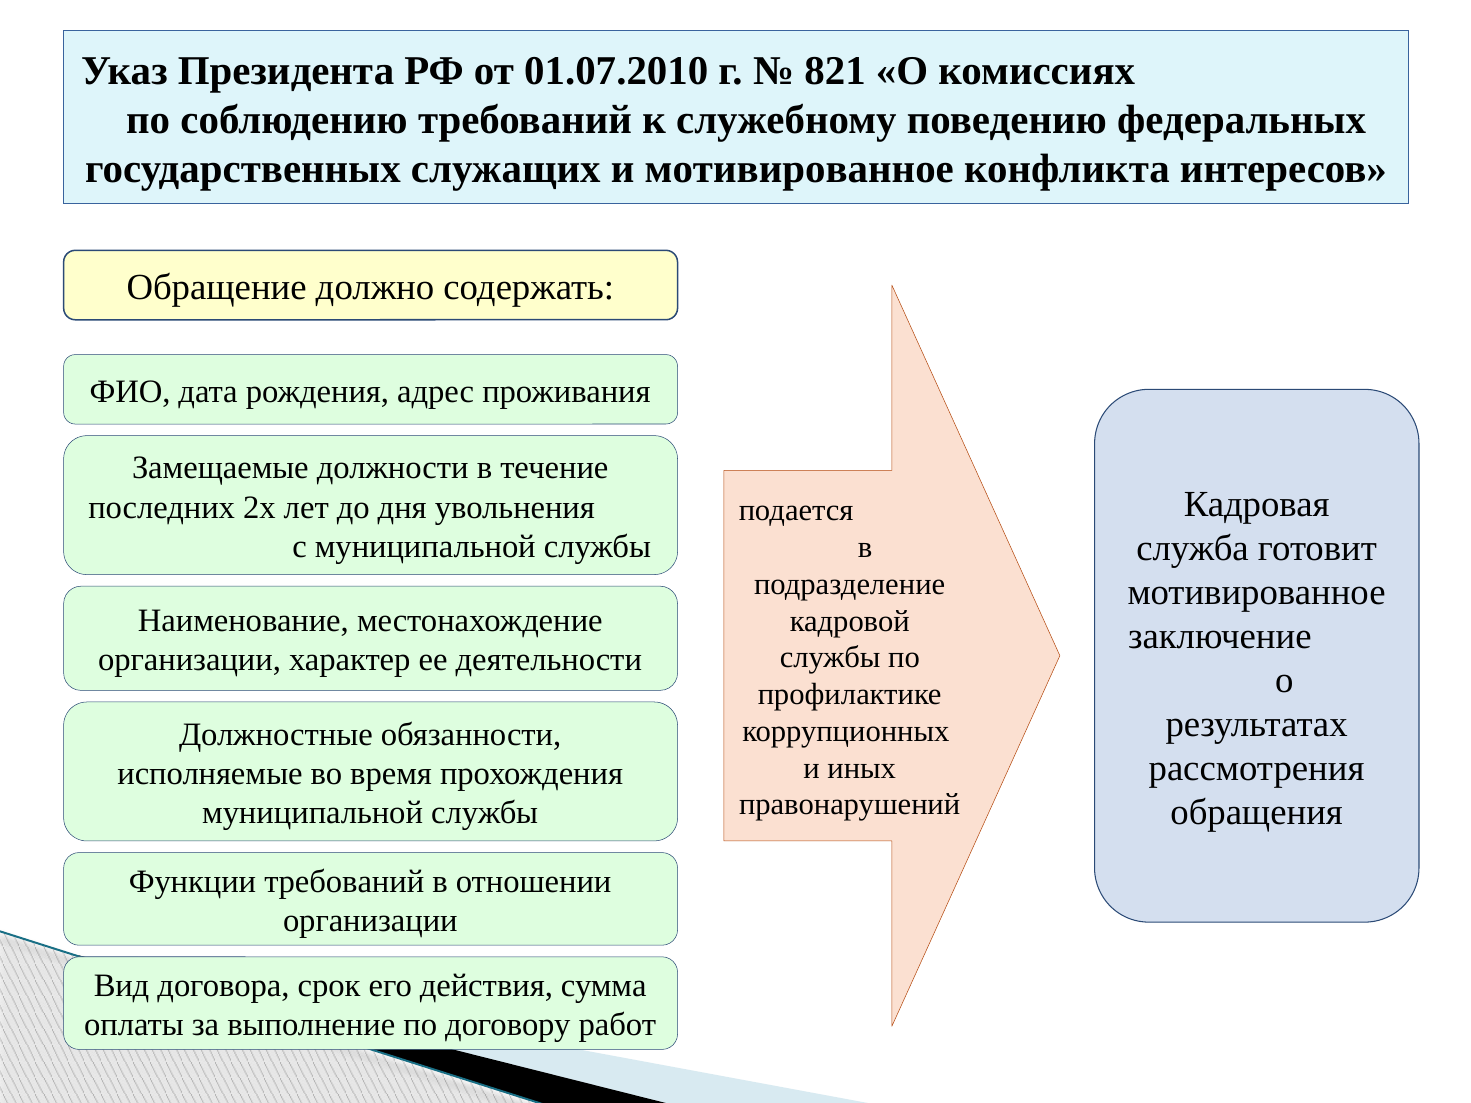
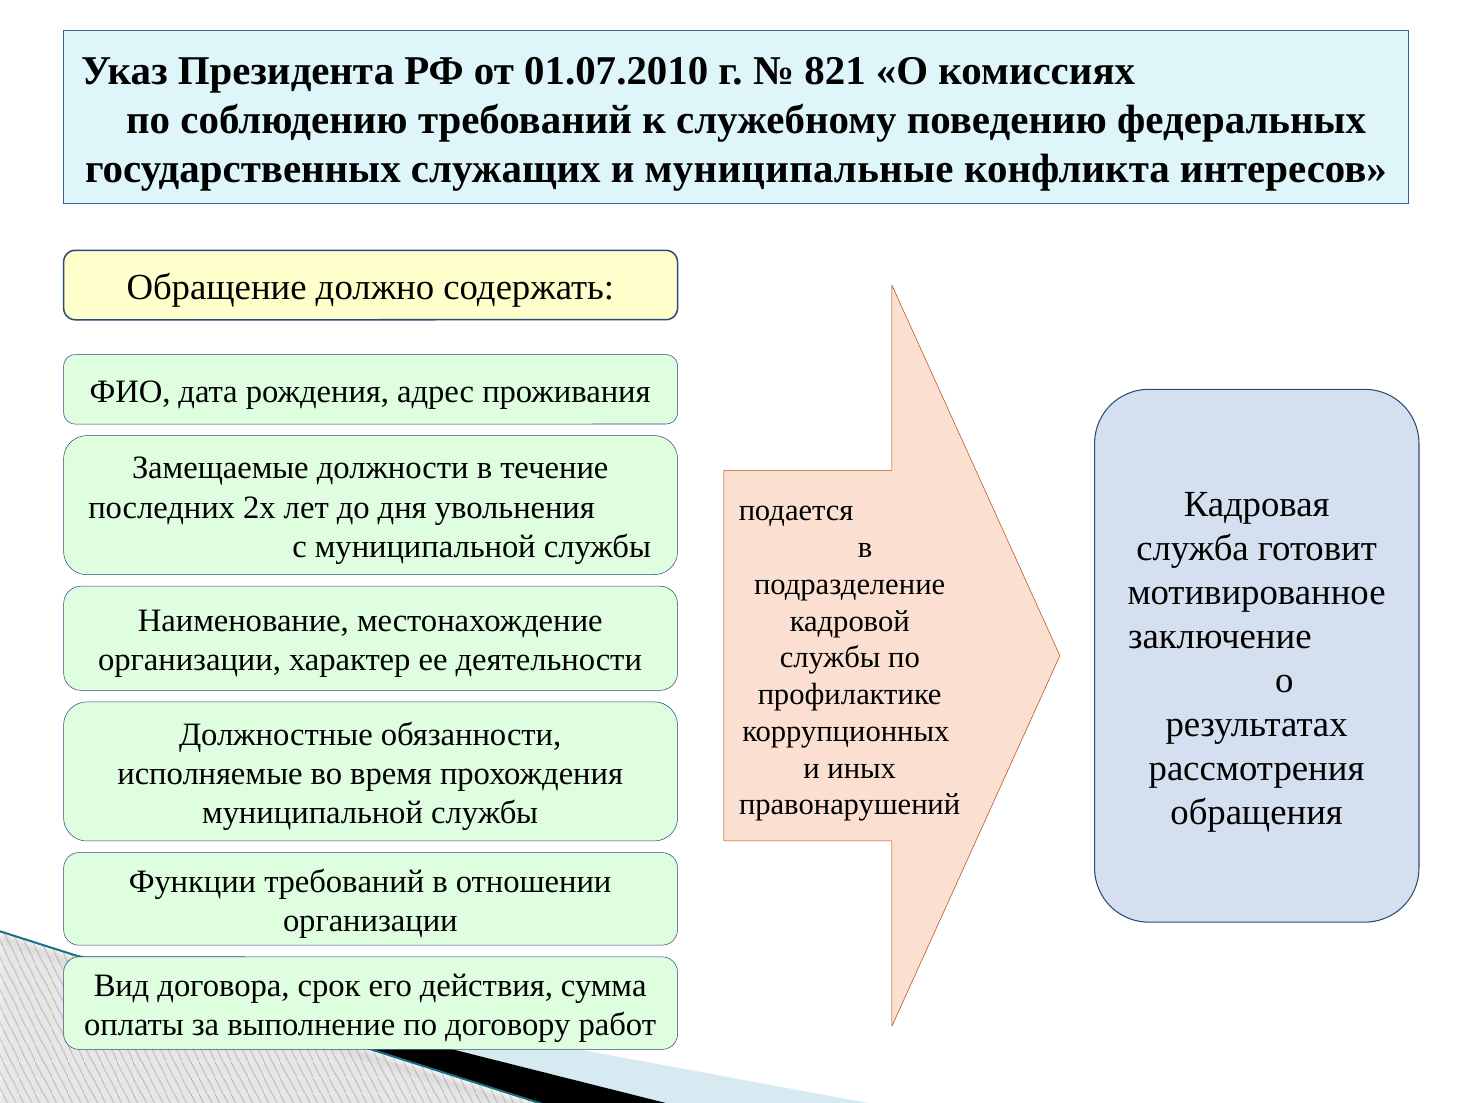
и мотивированное: мотивированное -> муниципальные (799, 169)
